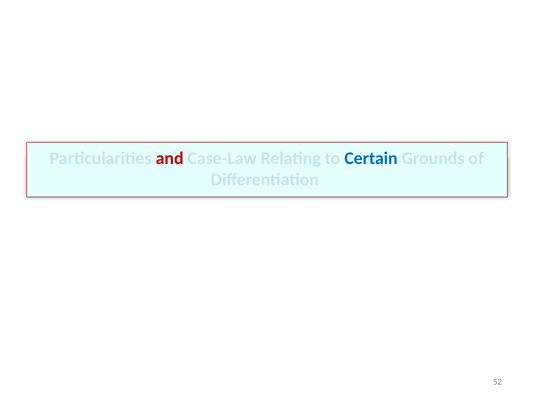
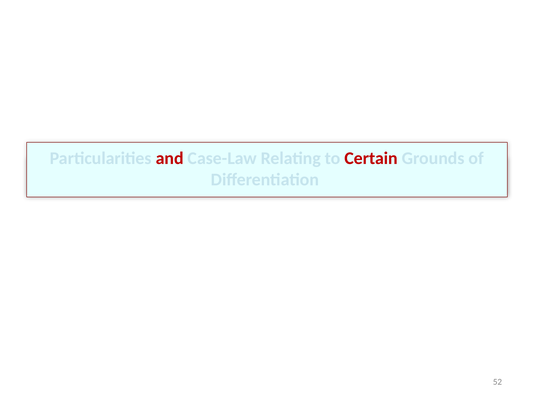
Certain colour: blue -> red (371, 158)
